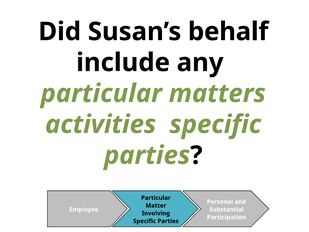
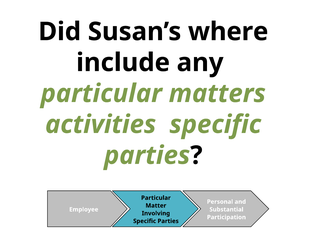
behalf: behalf -> where (228, 32)
